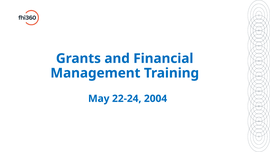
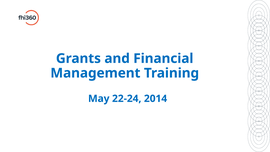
2004: 2004 -> 2014 (156, 99)
